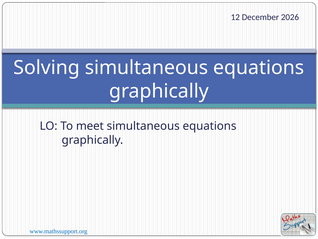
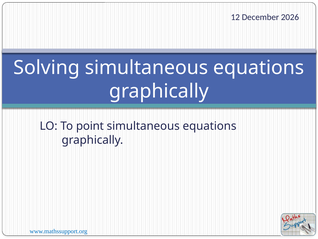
meet: meet -> point (90, 126)
